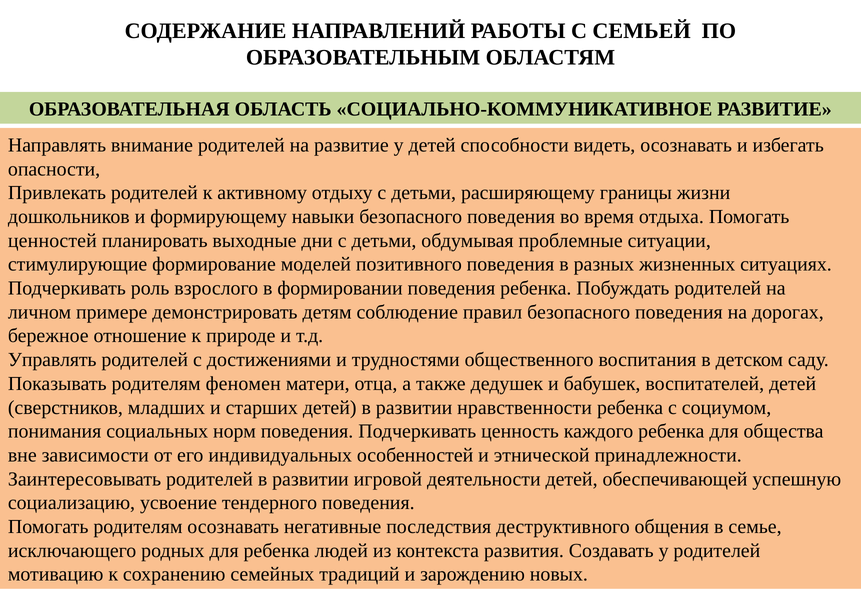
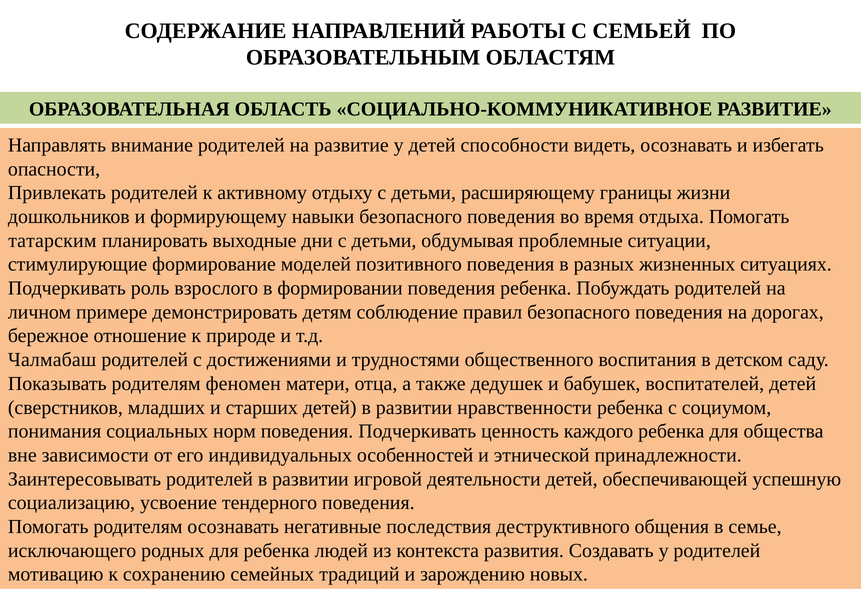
ценностей: ценностей -> татарским (52, 241)
Управлять: Управлять -> Чалмабаш (52, 360)
